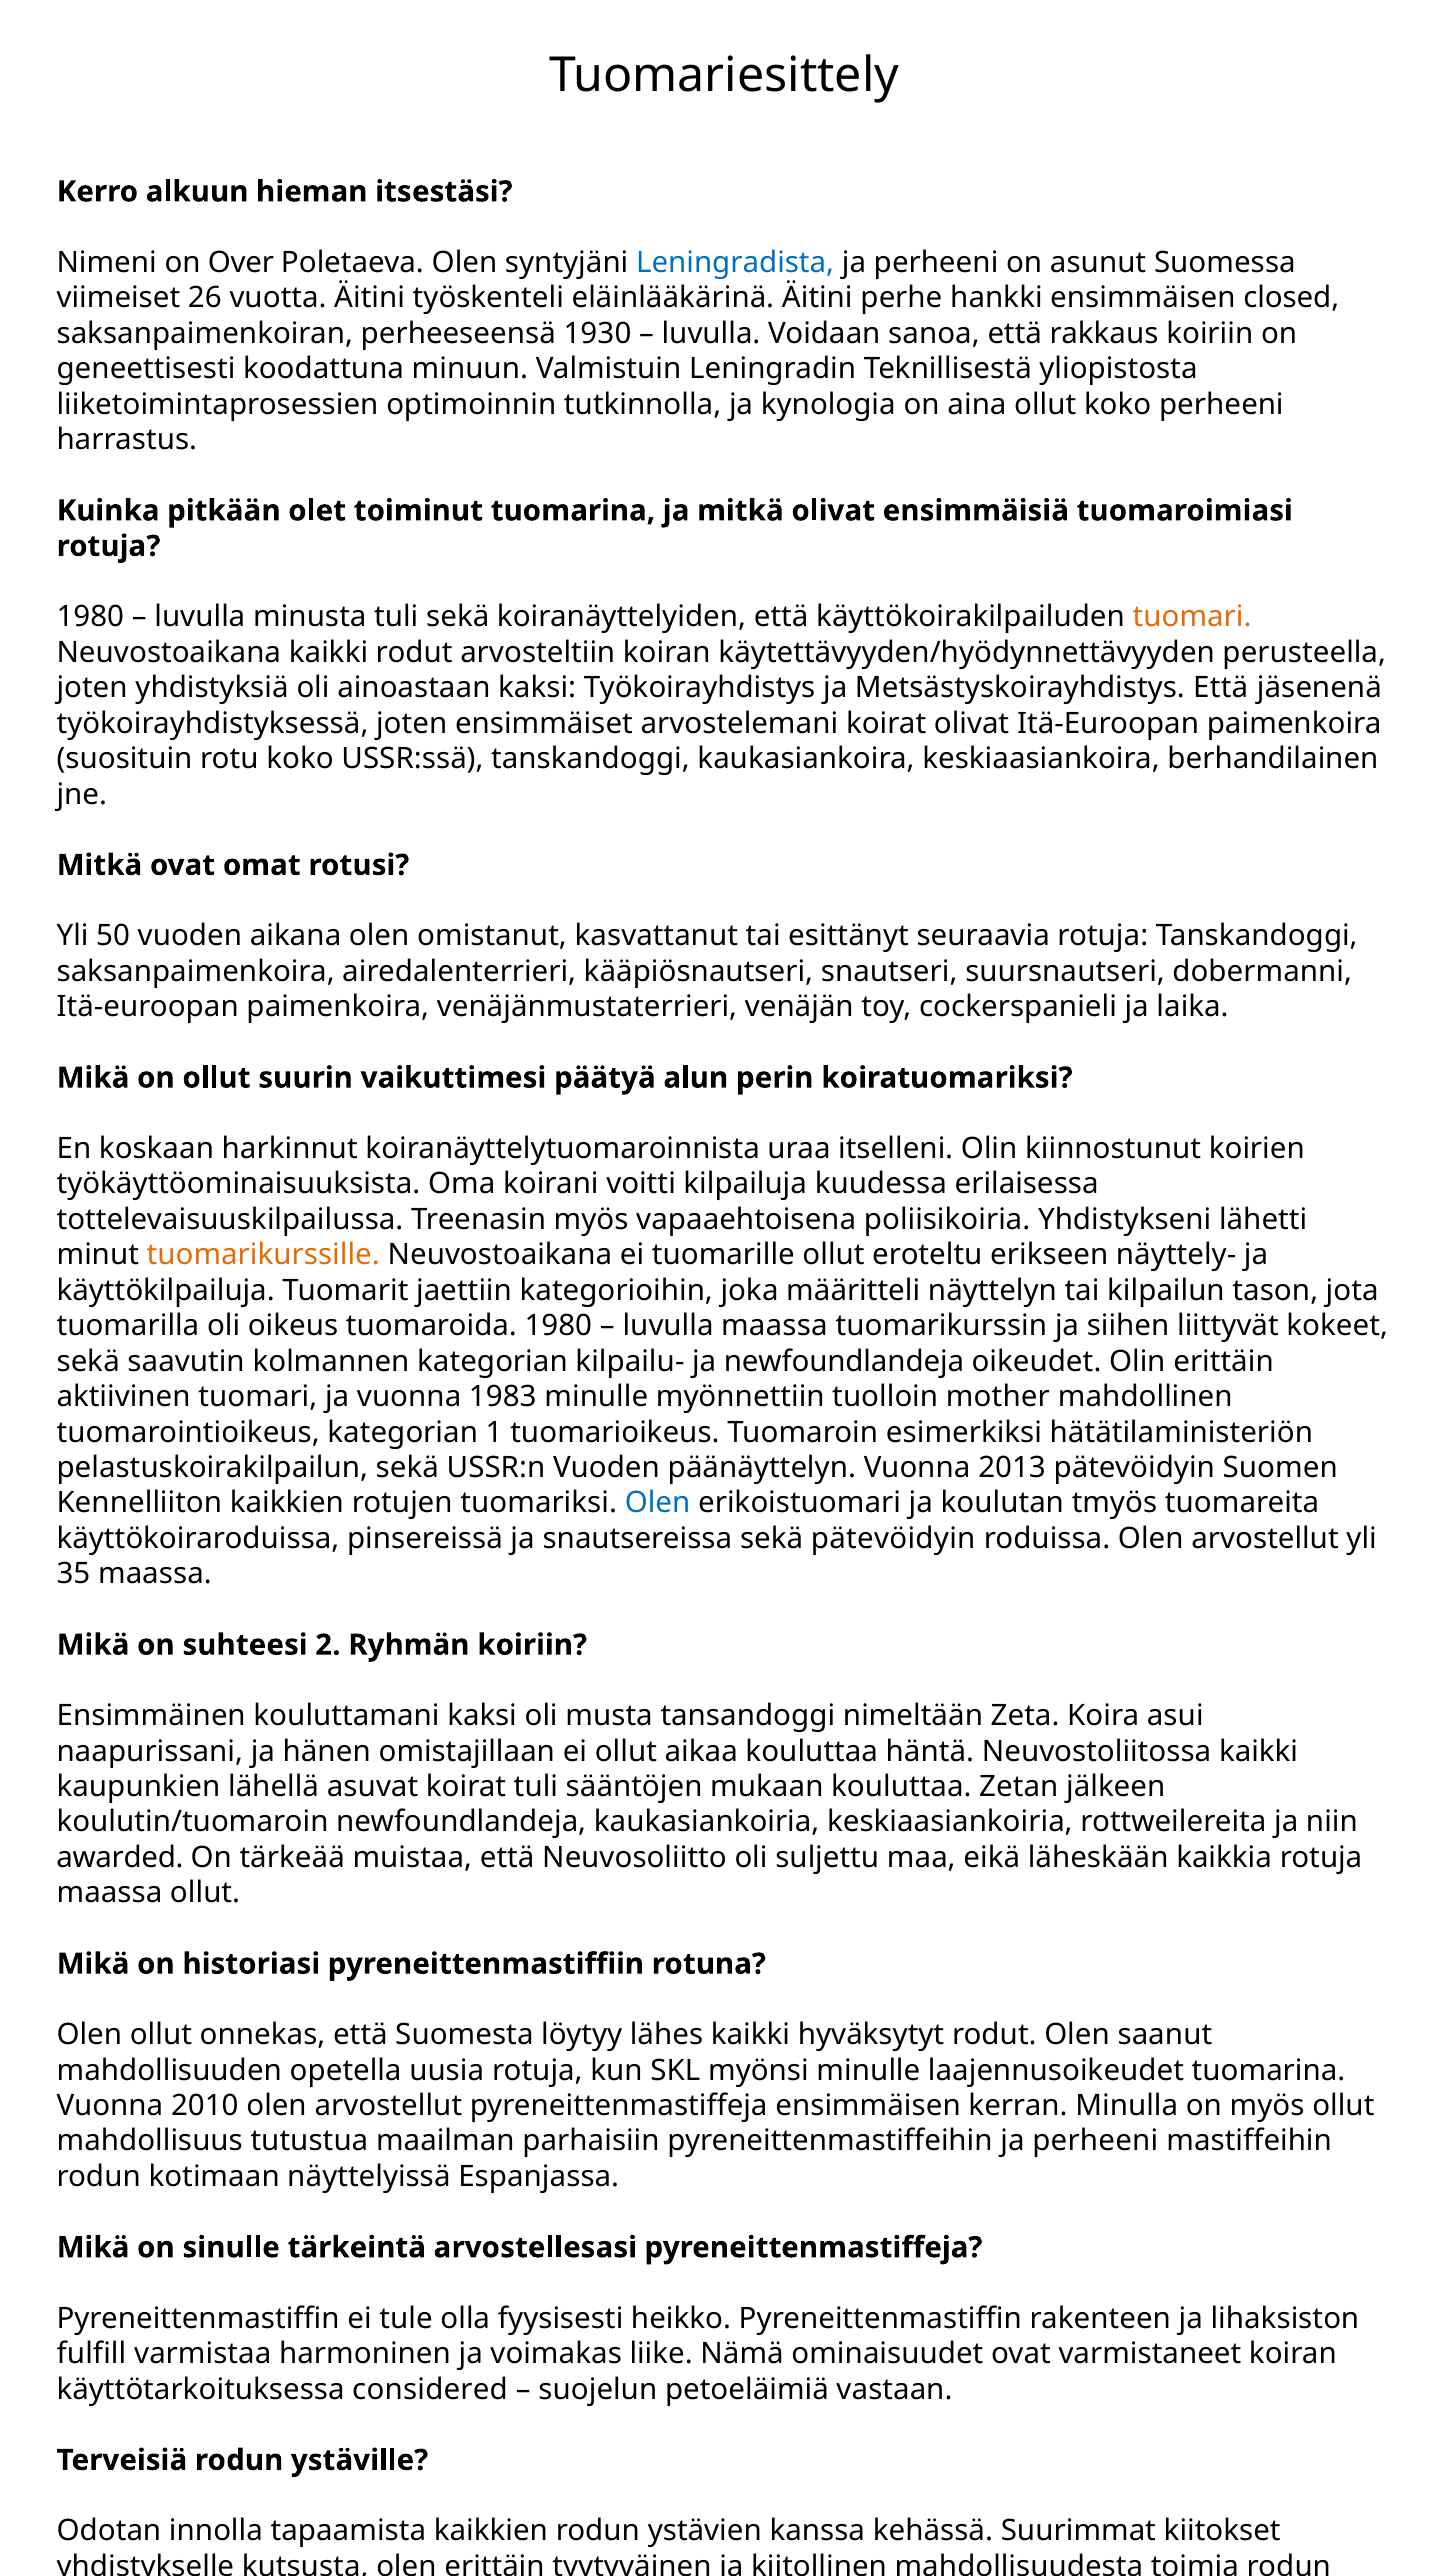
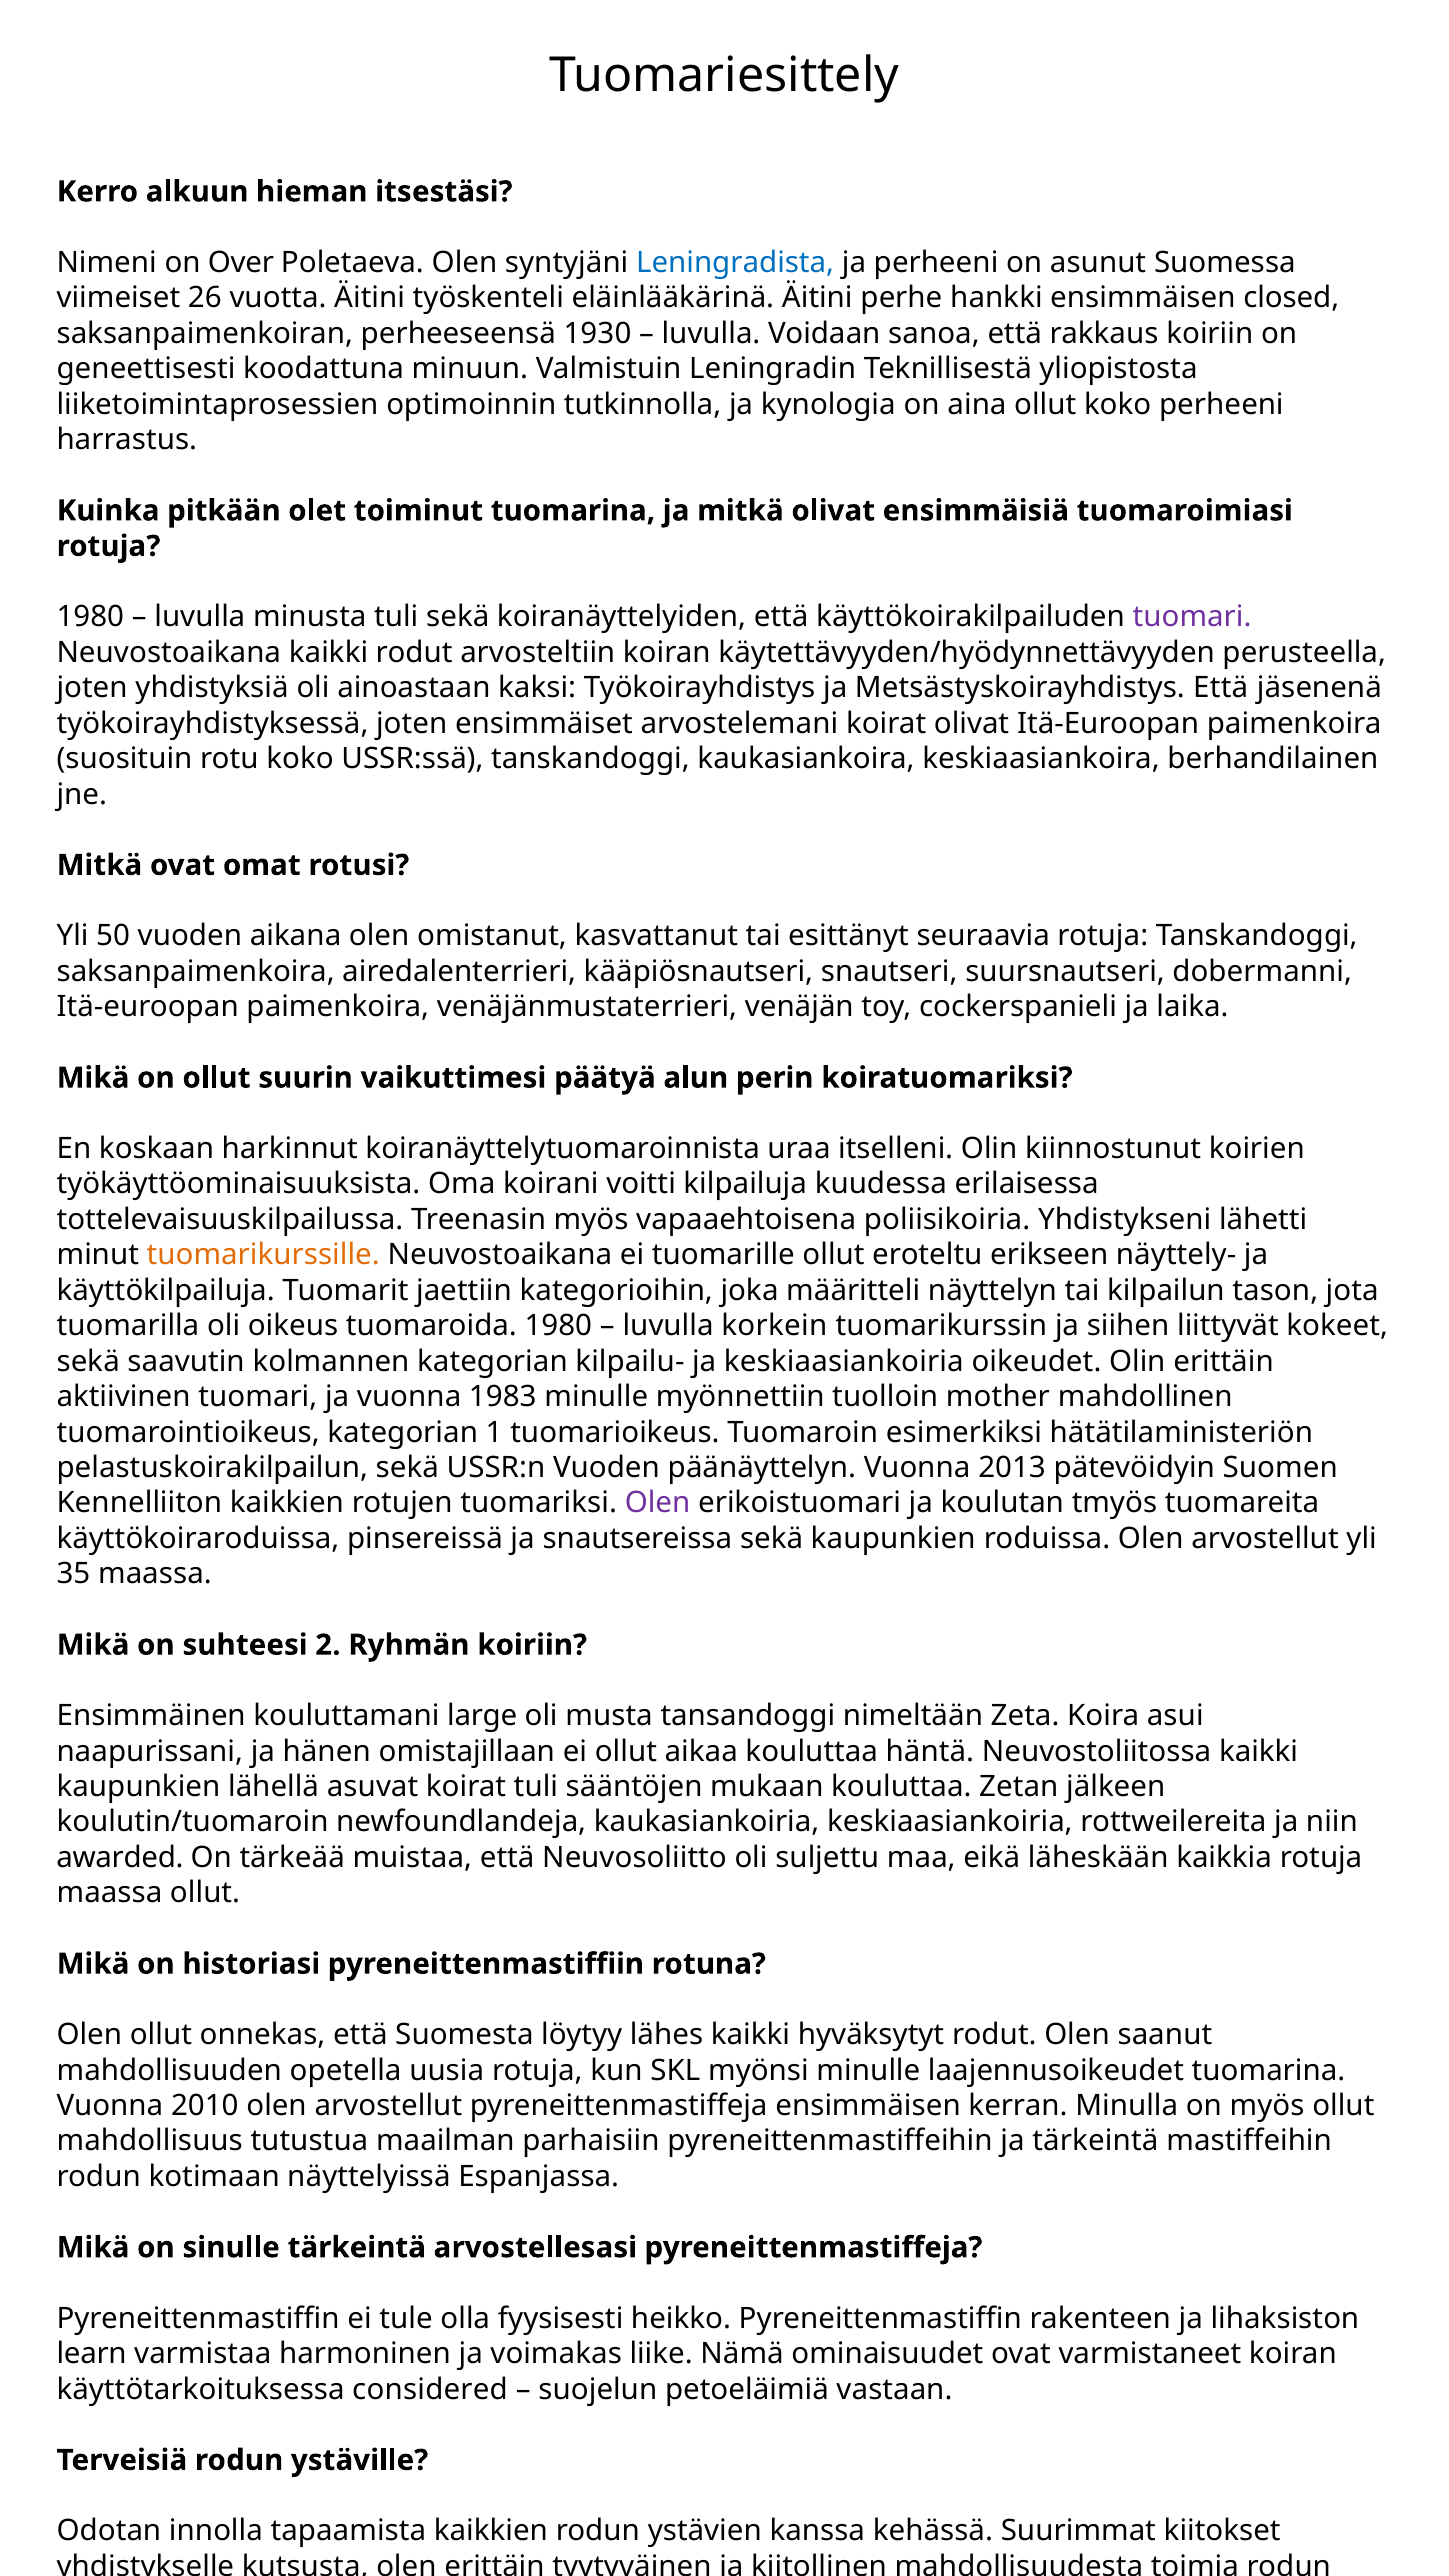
tuomari colour: orange -> purple (1192, 617)
luvulla maassa: maassa -> korkein (774, 1326)
ja newfoundlandeja: newfoundlandeja -> keskiaasiankoiria (844, 1361)
Olen colour: blue -> purple (658, 1503)
sekä pätevöidyin: pätevöidyin -> kaupunkien (893, 1539)
kouluttamani kaksi: kaksi -> large (482, 1716)
pyreneittenmastiffeihin ja perheeni: perheeni -> tärkeintä (1095, 2141)
fulfill: fulfill -> learn (92, 2354)
